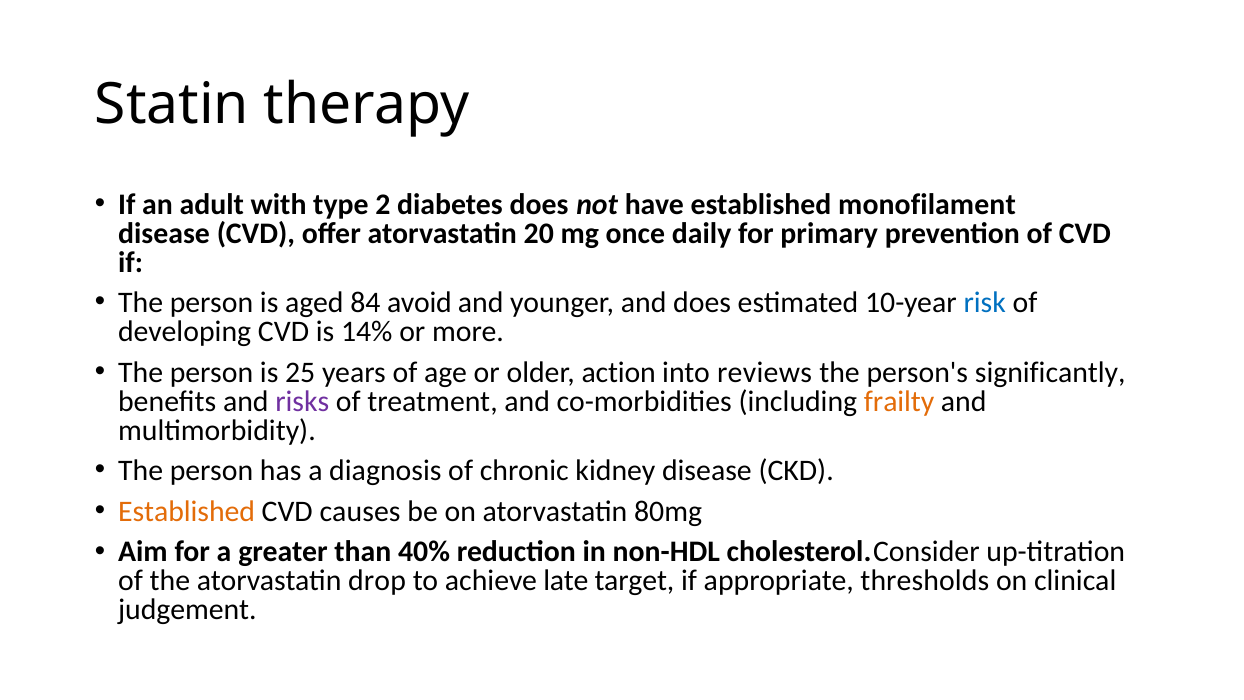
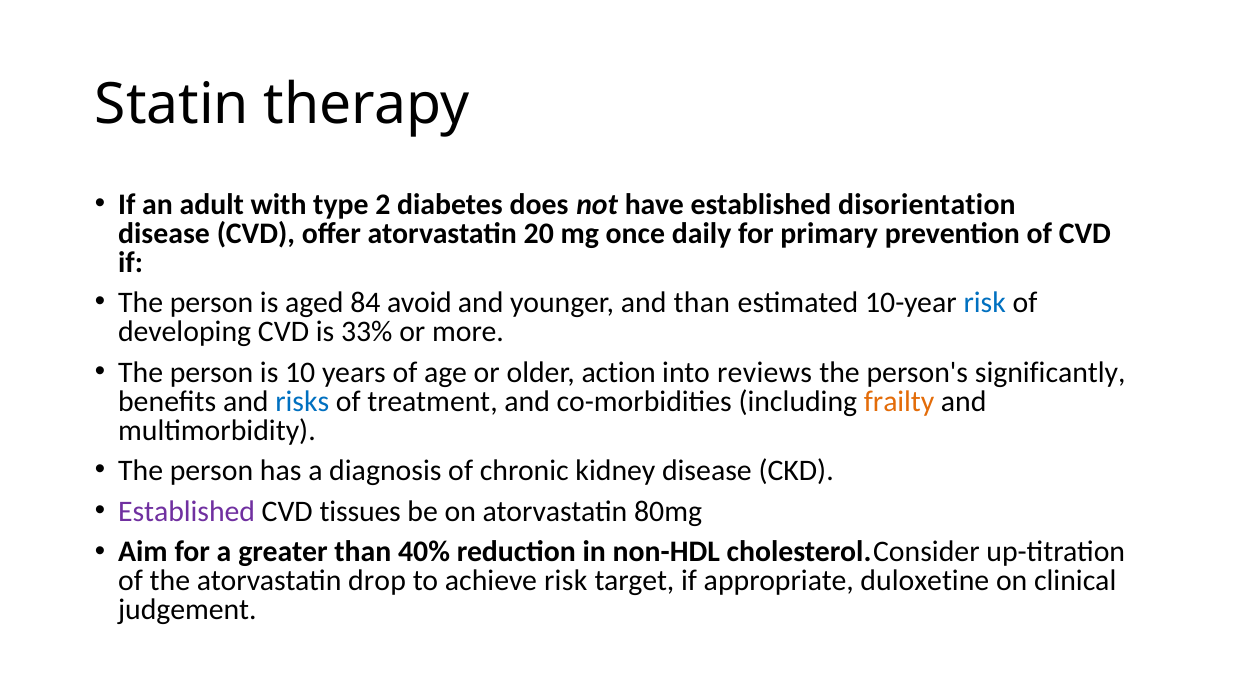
monofilament: monofilament -> disorientation (927, 204)
and does: does -> than (702, 303)
14%: 14% -> 33% (367, 332)
25: 25 -> 10 (300, 372)
risks colour: purple -> blue (302, 401)
Established colour: orange -> purple (187, 511)
causes: causes -> tissues (360, 511)
achieve late: late -> risk (566, 581)
thresholds: thresholds -> duloxetine (925, 581)
